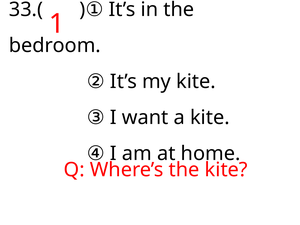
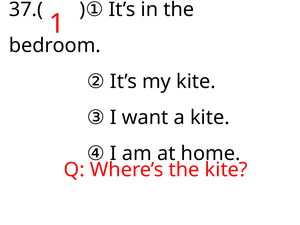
33.(: 33.( -> 37.( (26, 10)
